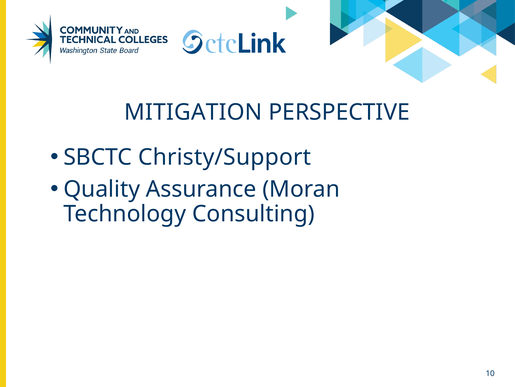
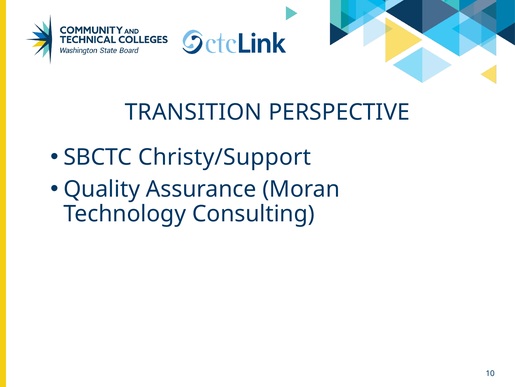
MITIGATION: MITIGATION -> TRANSITION (193, 112)
